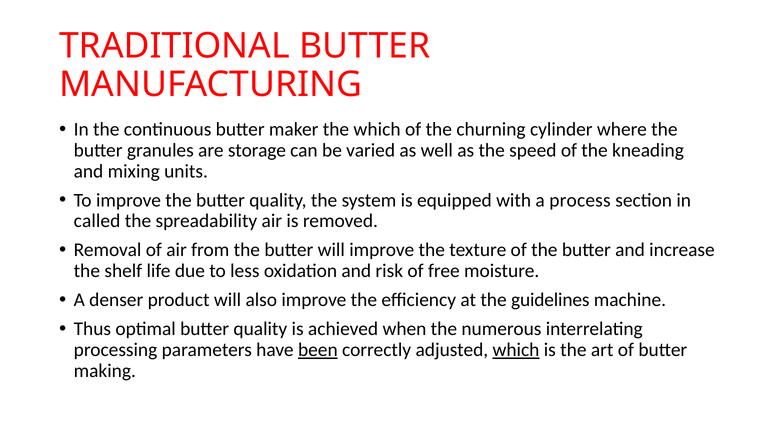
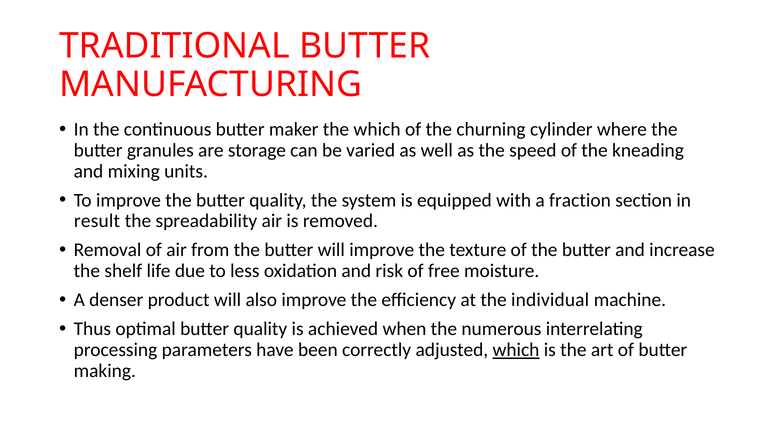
process: process -> fraction (580, 200)
called: called -> result (97, 221)
guidelines: guidelines -> individual (550, 300)
been underline: present -> none (318, 350)
